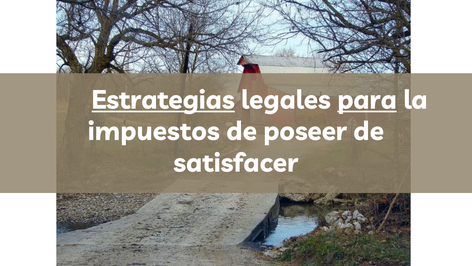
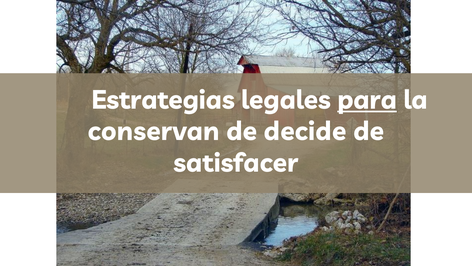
Estrategias underline: present -> none (163, 100)
impuestos: impuestos -> conservan (154, 131)
poseer: poseer -> decide (305, 131)
